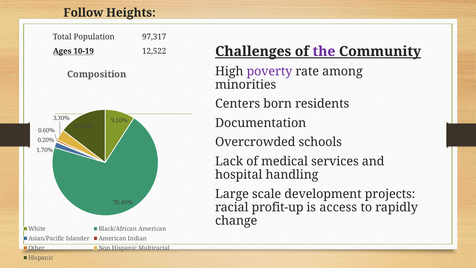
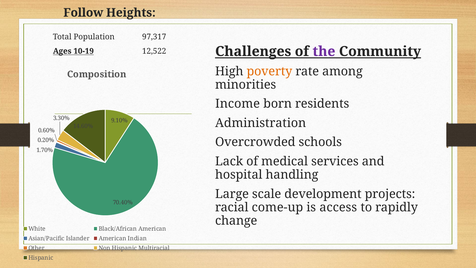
poverty colour: purple -> orange (269, 71)
Centers: Centers -> Income (238, 104)
Documentation: Documentation -> Administration (261, 123)
profit-up: profit-up -> come-up (277, 207)
